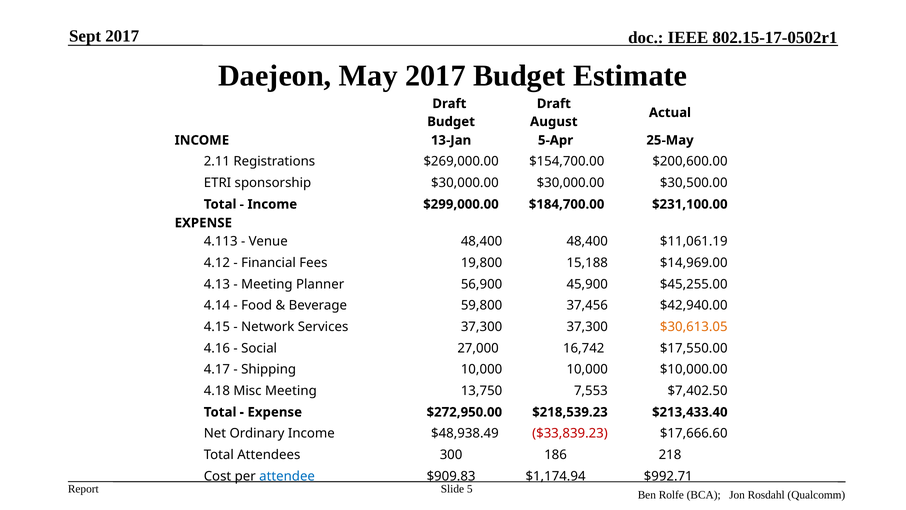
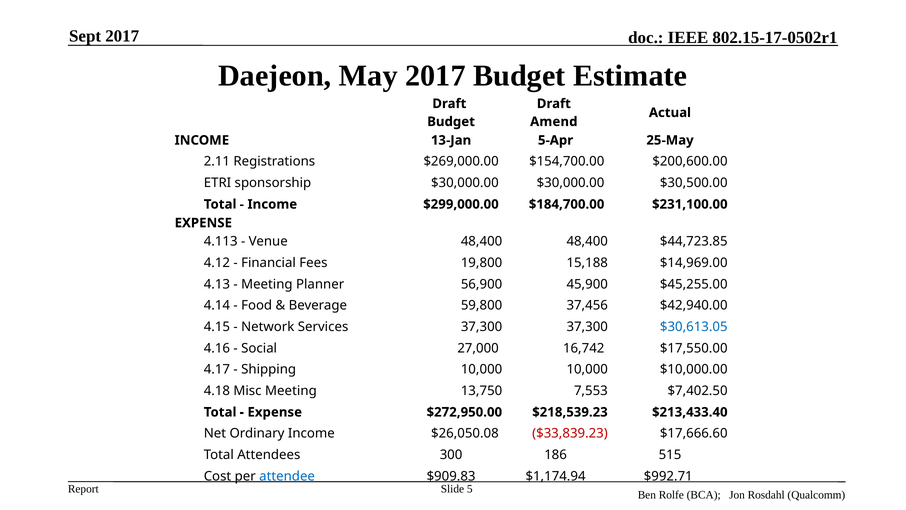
August: August -> Amend (554, 122)
$11,061.19: $11,061.19 -> $44,723.85 (694, 241)
$30,613.05 colour: orange -> blue (694, 327)
$48,938.49: $48,938.49 -> $26,050.08 (465, 433)
218: 218 -> 515 (670, 455)
